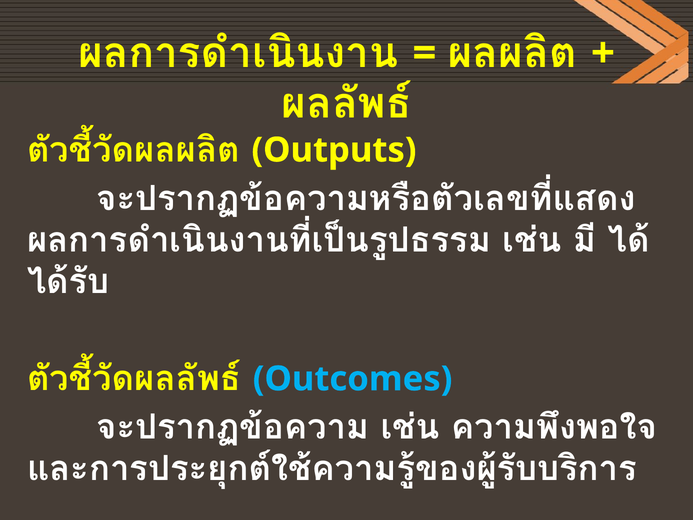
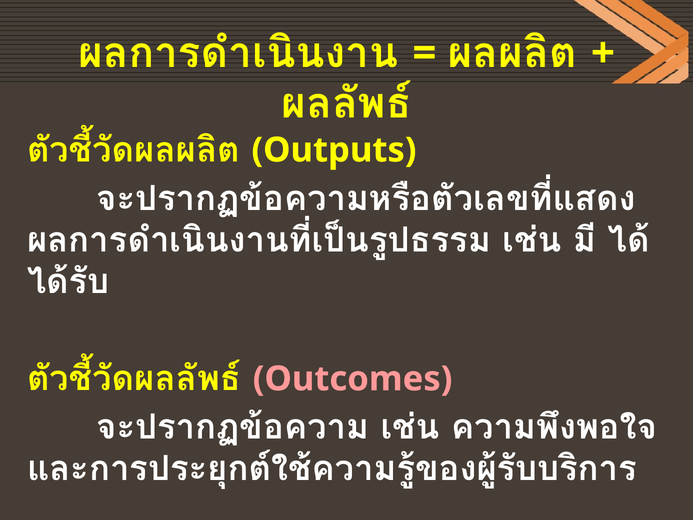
Outcomes colour: light blue -> pink (353, 379)
